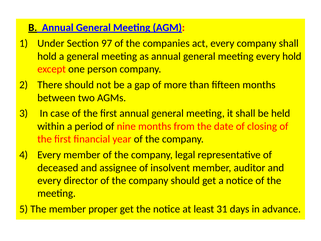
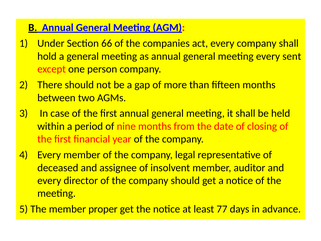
97: 97 -> 66 (107, 43)
every hold: hold -> sent (292, 56)
31: 31 -> 77 (222, 209)
